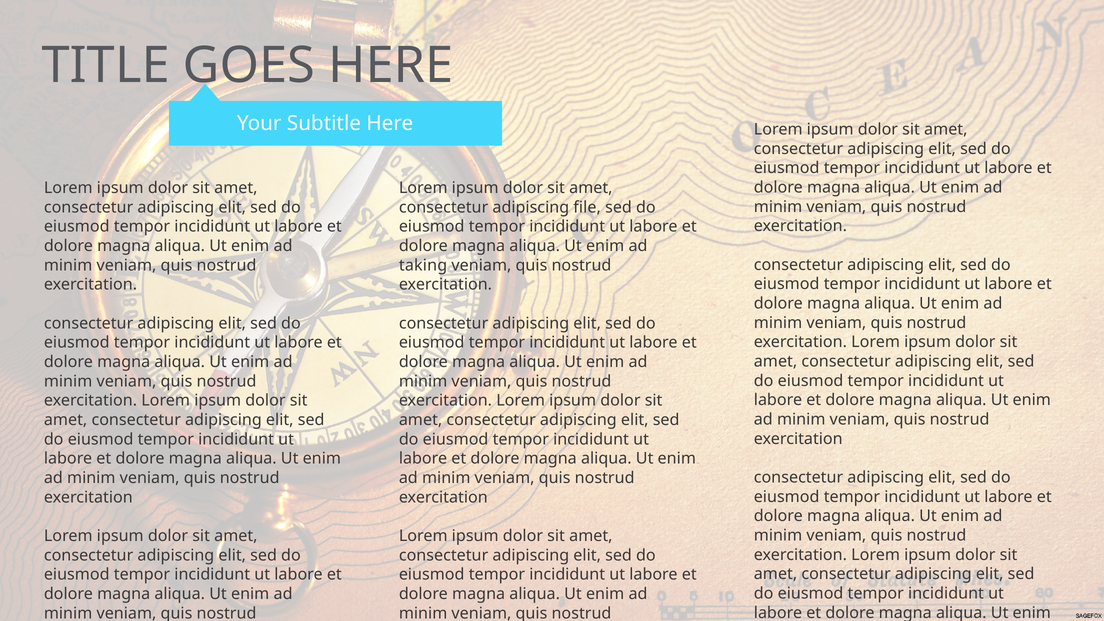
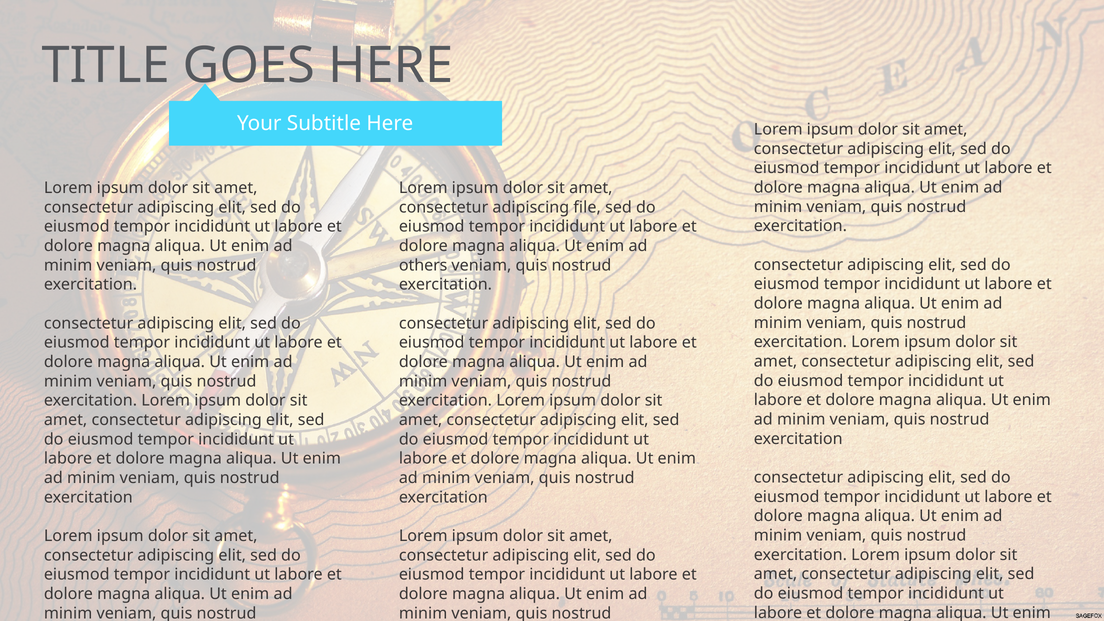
taking: taking -> others (423, 265)
